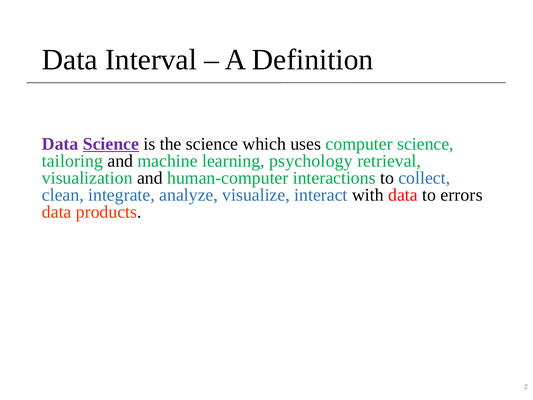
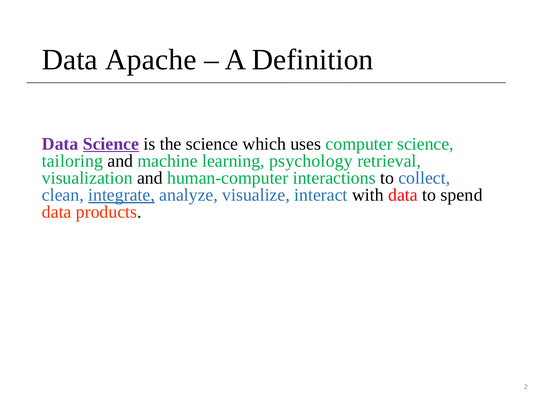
Interval: Interval -> Apache (151, 60)
integrate underline: none -> present (122, 195)
errors: errors -> spend (462, 195)
